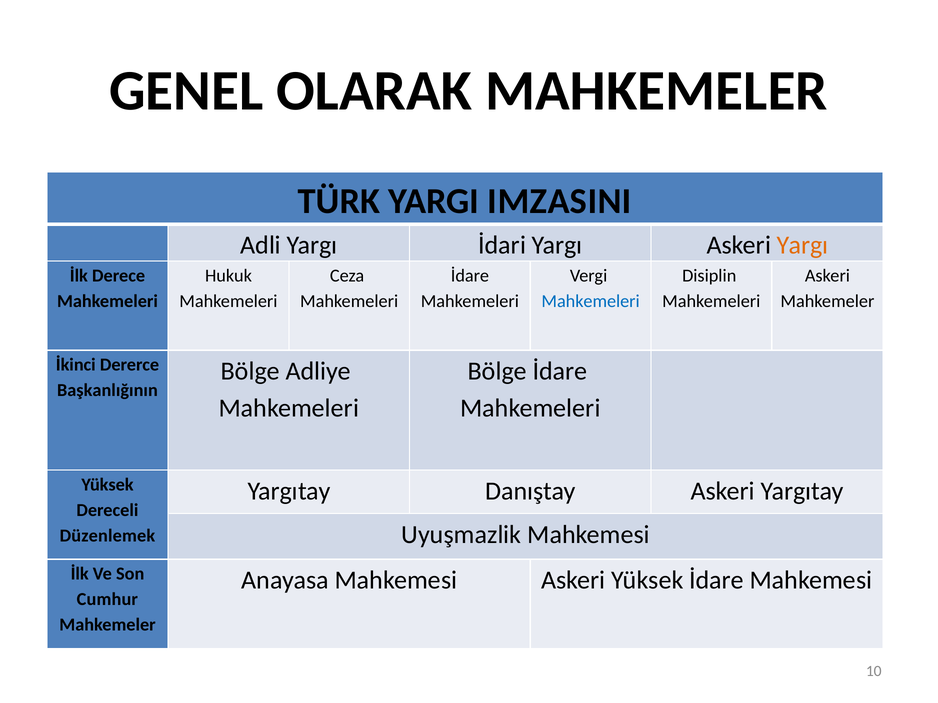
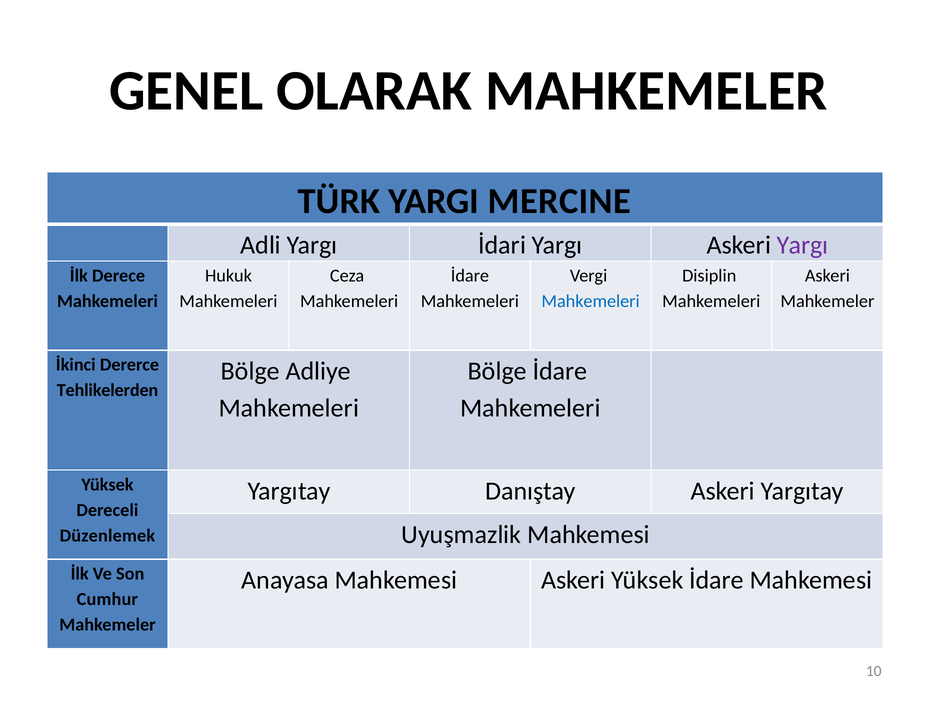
IMZASINI: IMZASINI -> MERCINE (560, 201)
Yargı colour: orange -> purple (802, 245)
Başkanlığının: Başkanlığının -> Tehlikelerden (108, 391)
